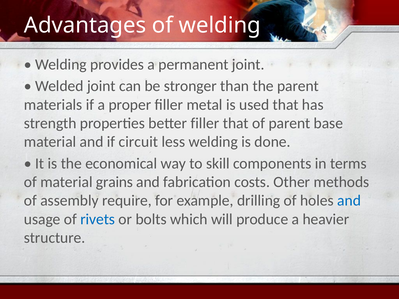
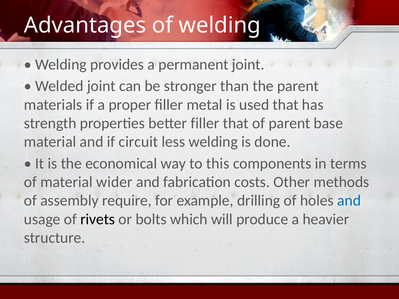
skill: skill -> this (218, 164)
grains: grains -> wider (114, 182)
rivets colour: blue -> black (98, 219)
